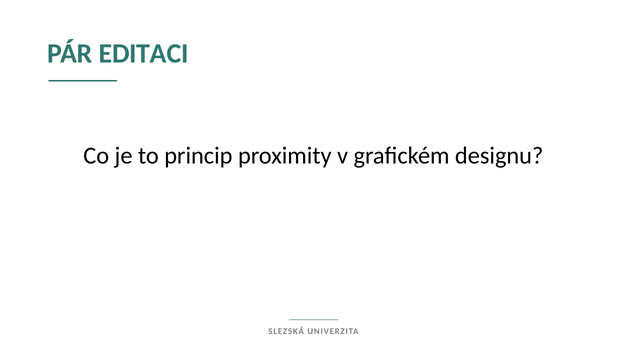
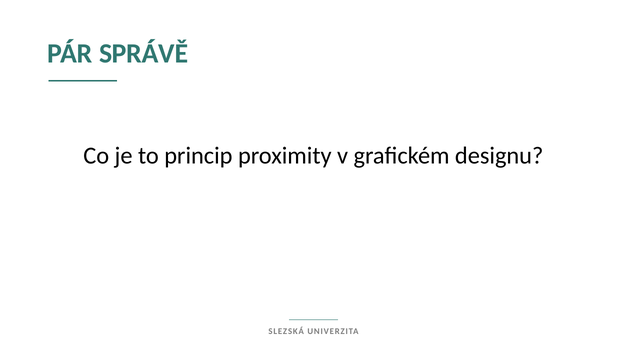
EDITACI: EDITACI -> SPRÁVĚ (144, 54)
